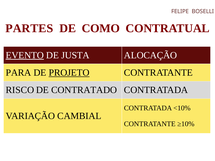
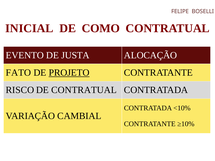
PARTES: PARTES -> INICIAL (29, 28)
EVENTO underline: present -> none (25, 55)
PARA: PARA -> FATO (18, 73)
DE CONTRATADO: CONTRATADO -> CONTRATUAL (84, 90)
